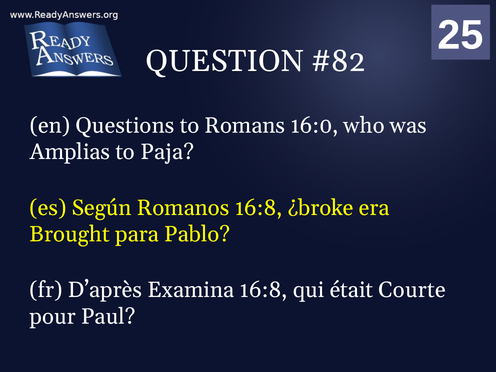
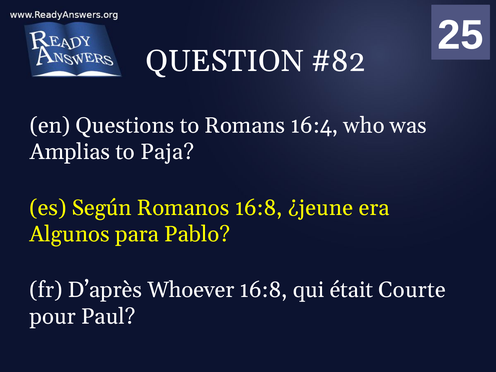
16:0: 16:0 -> 16:4 (314, 125)
¿broke: ¿broke -> ¿jeune (321, 208)
Brought: Brought -> Algunos (70, 234)
Examina: Examina -> Whoever (191, 290)
